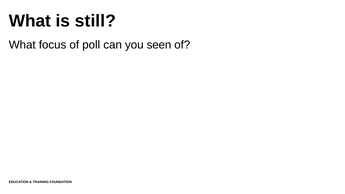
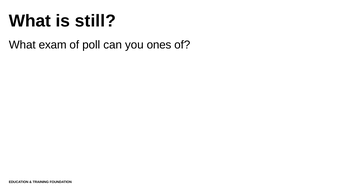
focus: focus -> exam (53, 45)
seen: seen -> ones (159, 45)
